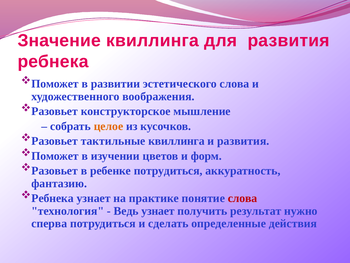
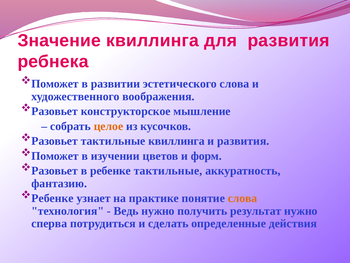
ребенке потрудиться: потрудиться -> тактильные (168, 170)
Ребнека: Ребнека -> Ребенке (53, 198)
слова colour: red -> orange (243, 198)
Ведь узнает: узнает -> нужно (158, 211)
